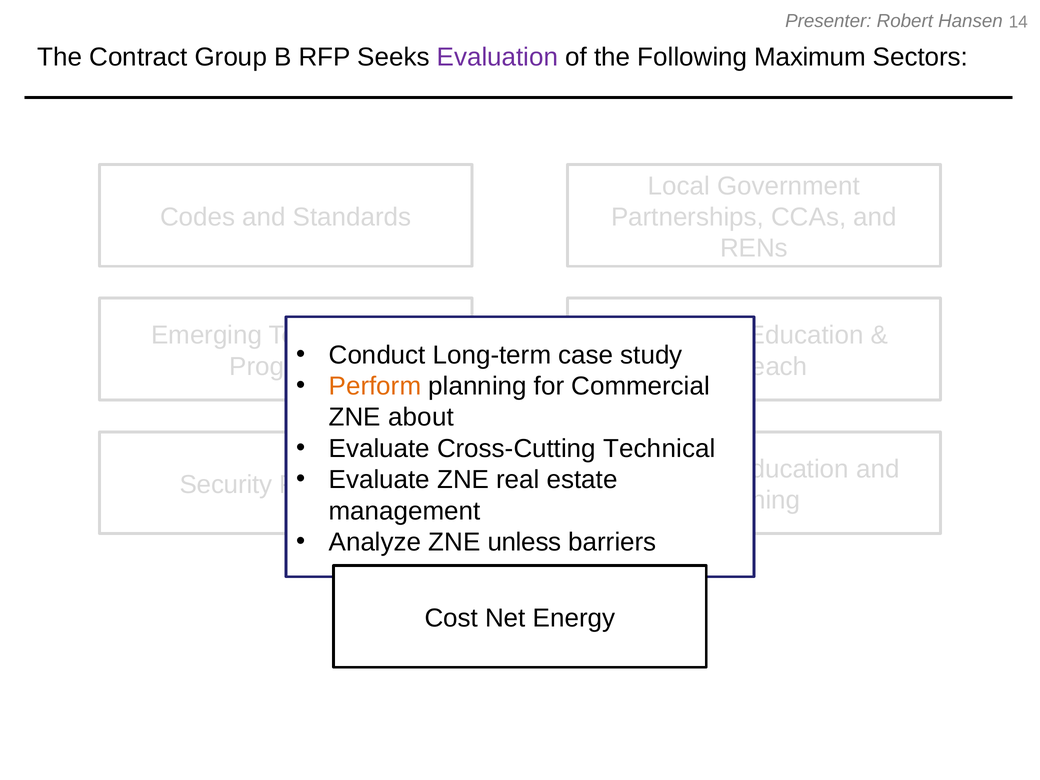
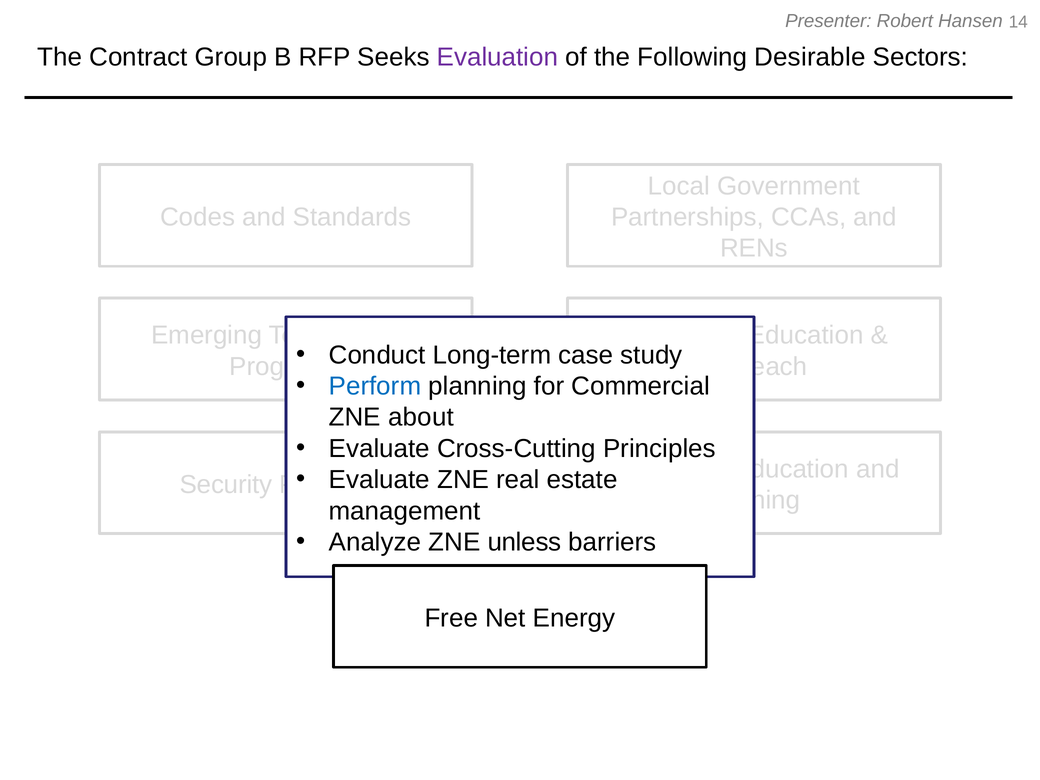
Maximum: Maximum -> Desirable (810, 57)
Perform colour: orange -> blue (375, 386)
Technical: Technical -> Principles (659, 449)
Cost: Cost -> Free (451, 618)
